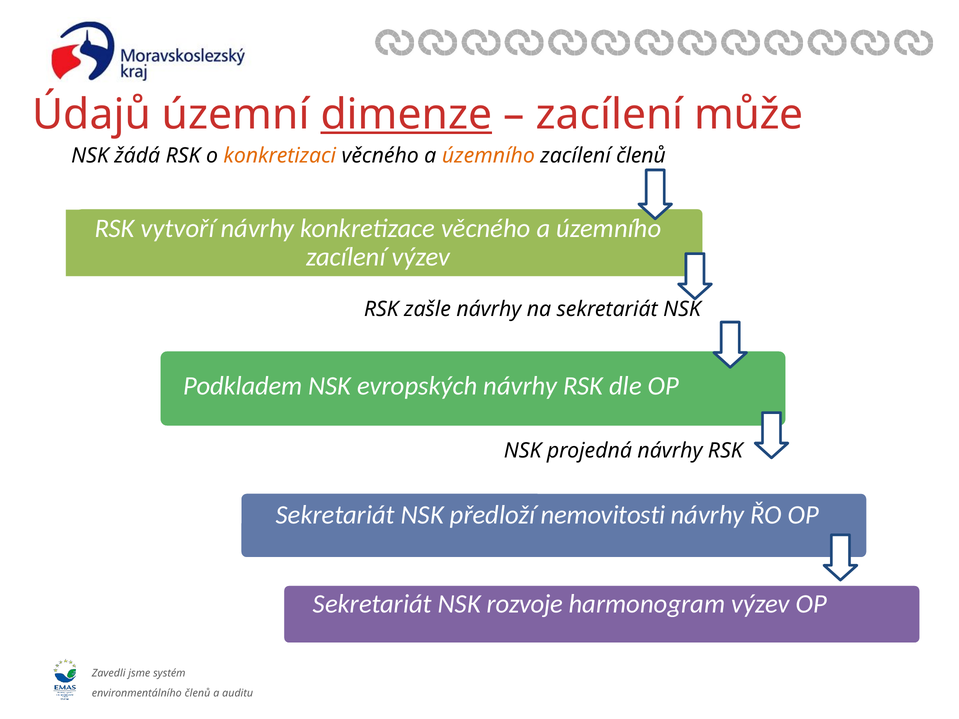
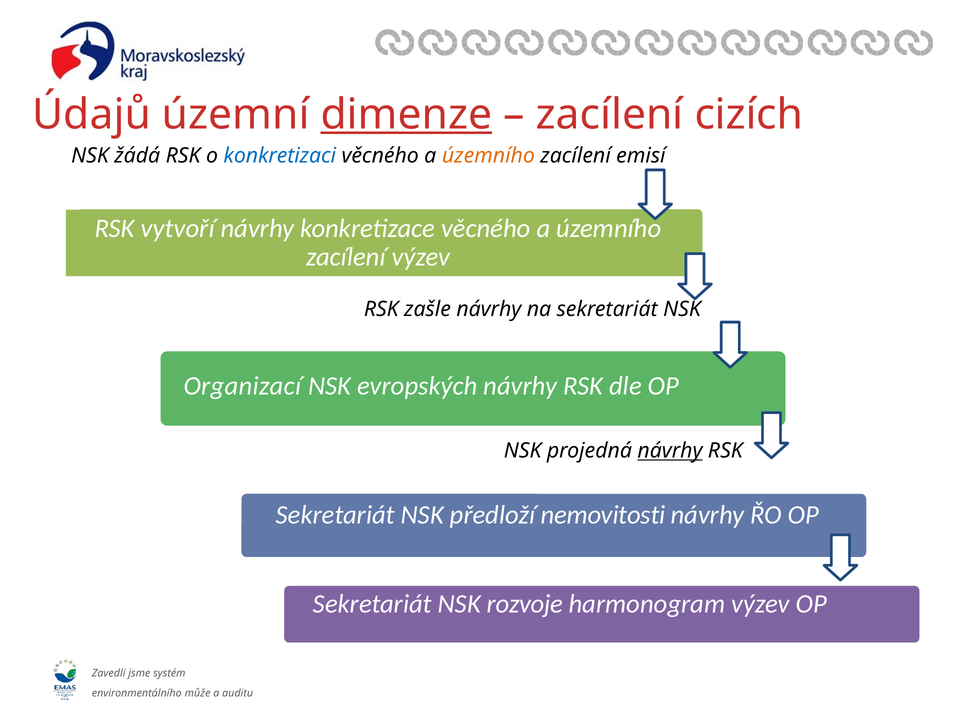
může: může -> cizích (749, 115)
konkretizaci colour: orange -> blue (280, 156)
zacílení členů: členů -> emisí (641, 156)
Podkladem: Podkladem -> Organizací (243, 386)
návrhy underline: none -> present (670, 451)
členů: členů -> může (198, 693)
